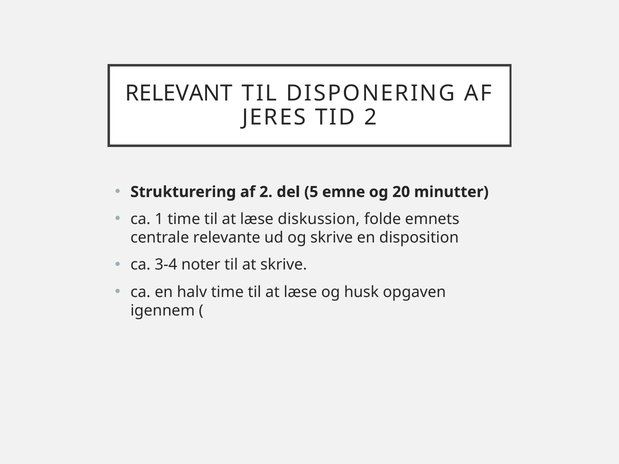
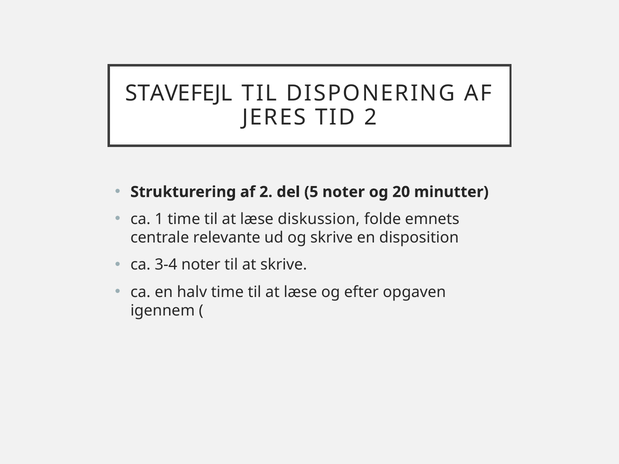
RELEVANT: RELEVANT -> STAVEFEJL (179, 93)
5 emne: emne -> noter (344, 192)
husk: husk -> efter (361, 292)
